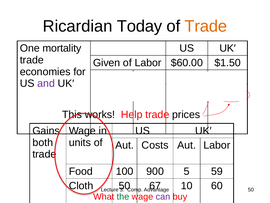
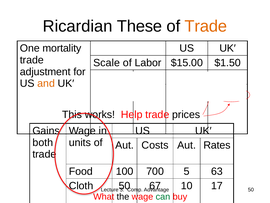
Today: Today -> These (140, 26)
Given: Given -> Scale (107, 63)
$60.00: $60.00 -> $15.00 (187, 63)
economies: economies -> adjustment (45, 72)
and colour: purple -> orange (46, 83)
Aut Labor: Labor -> Rates (217, 145)
900: 900 -> 700 (155, 171)
59: 59 -> 63 (217, 171)
60: 60 -> 17 (217, 185)
the colour: green -> black (123, 196)
can colour: purple -> green (163, 196)
